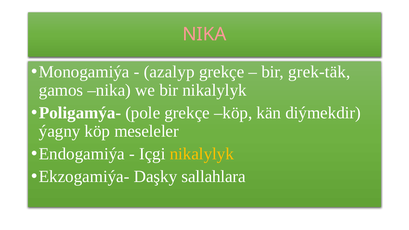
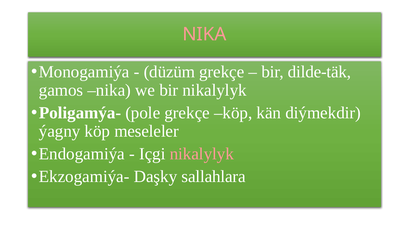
azalyp: azalyp -> düzüm (169, 72)
grek-täk: grek-täk -> dilde-täk (320, 72)
nikalylyk colour: yellow -> pink (202, 154)
